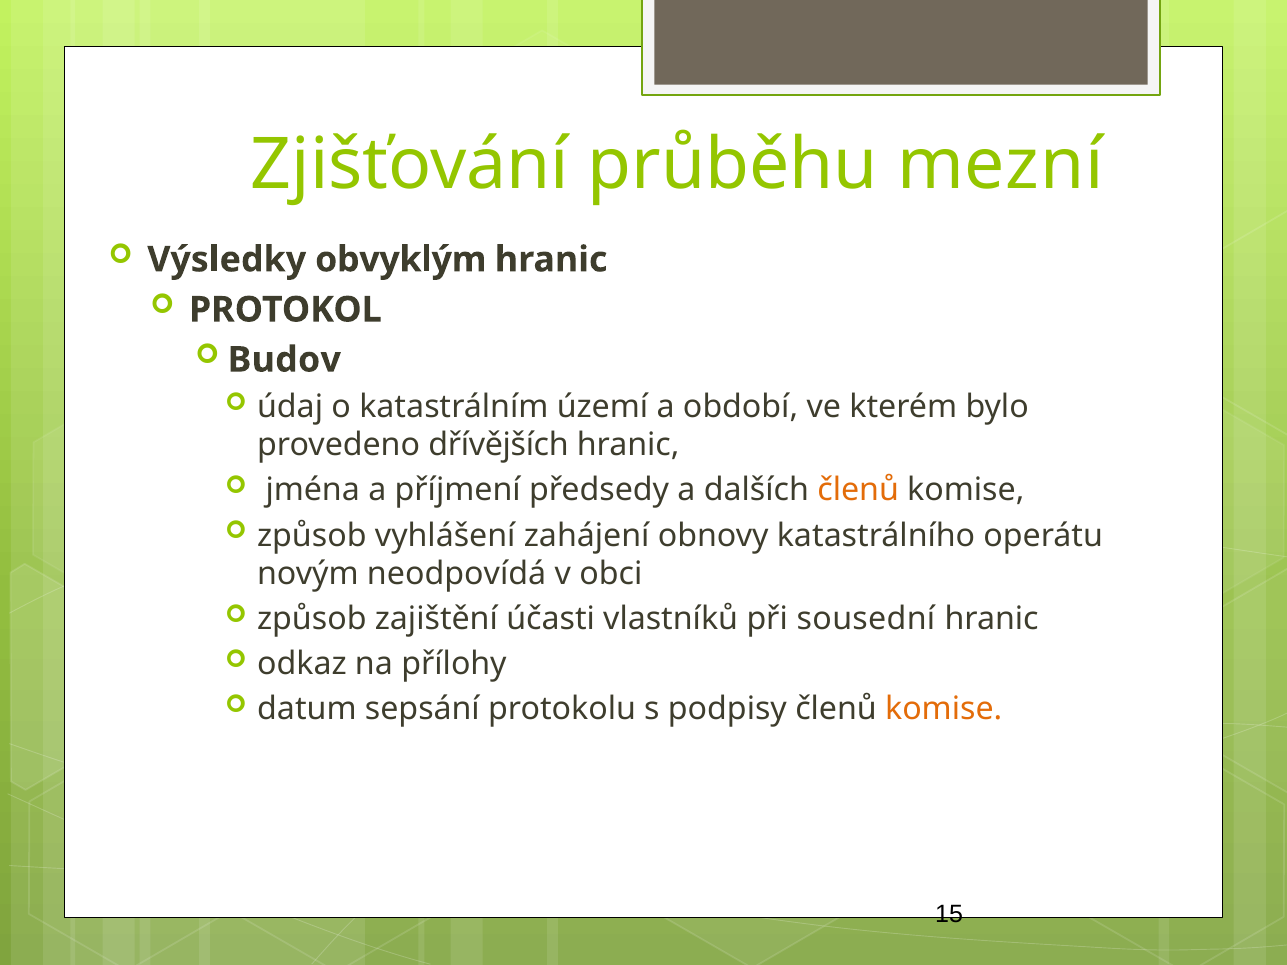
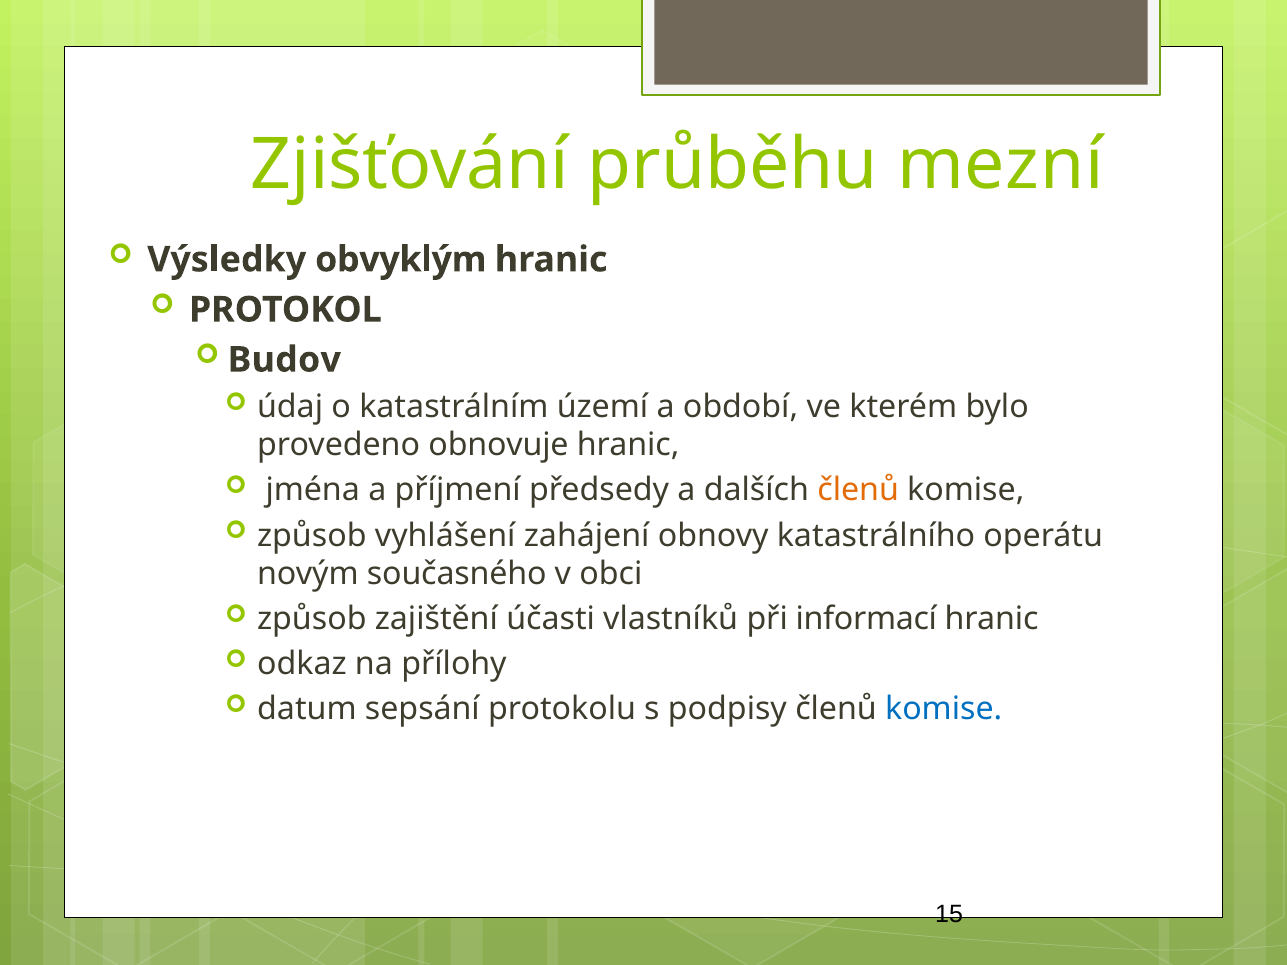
dřívějších: dřívějších -> obnovuje (499, 445)
neodpovídá: neodpovídá -> současného (457, 574)
sousední: sousední -> informací (866, 619)
komise colour: orange -> blue (944, 709)
